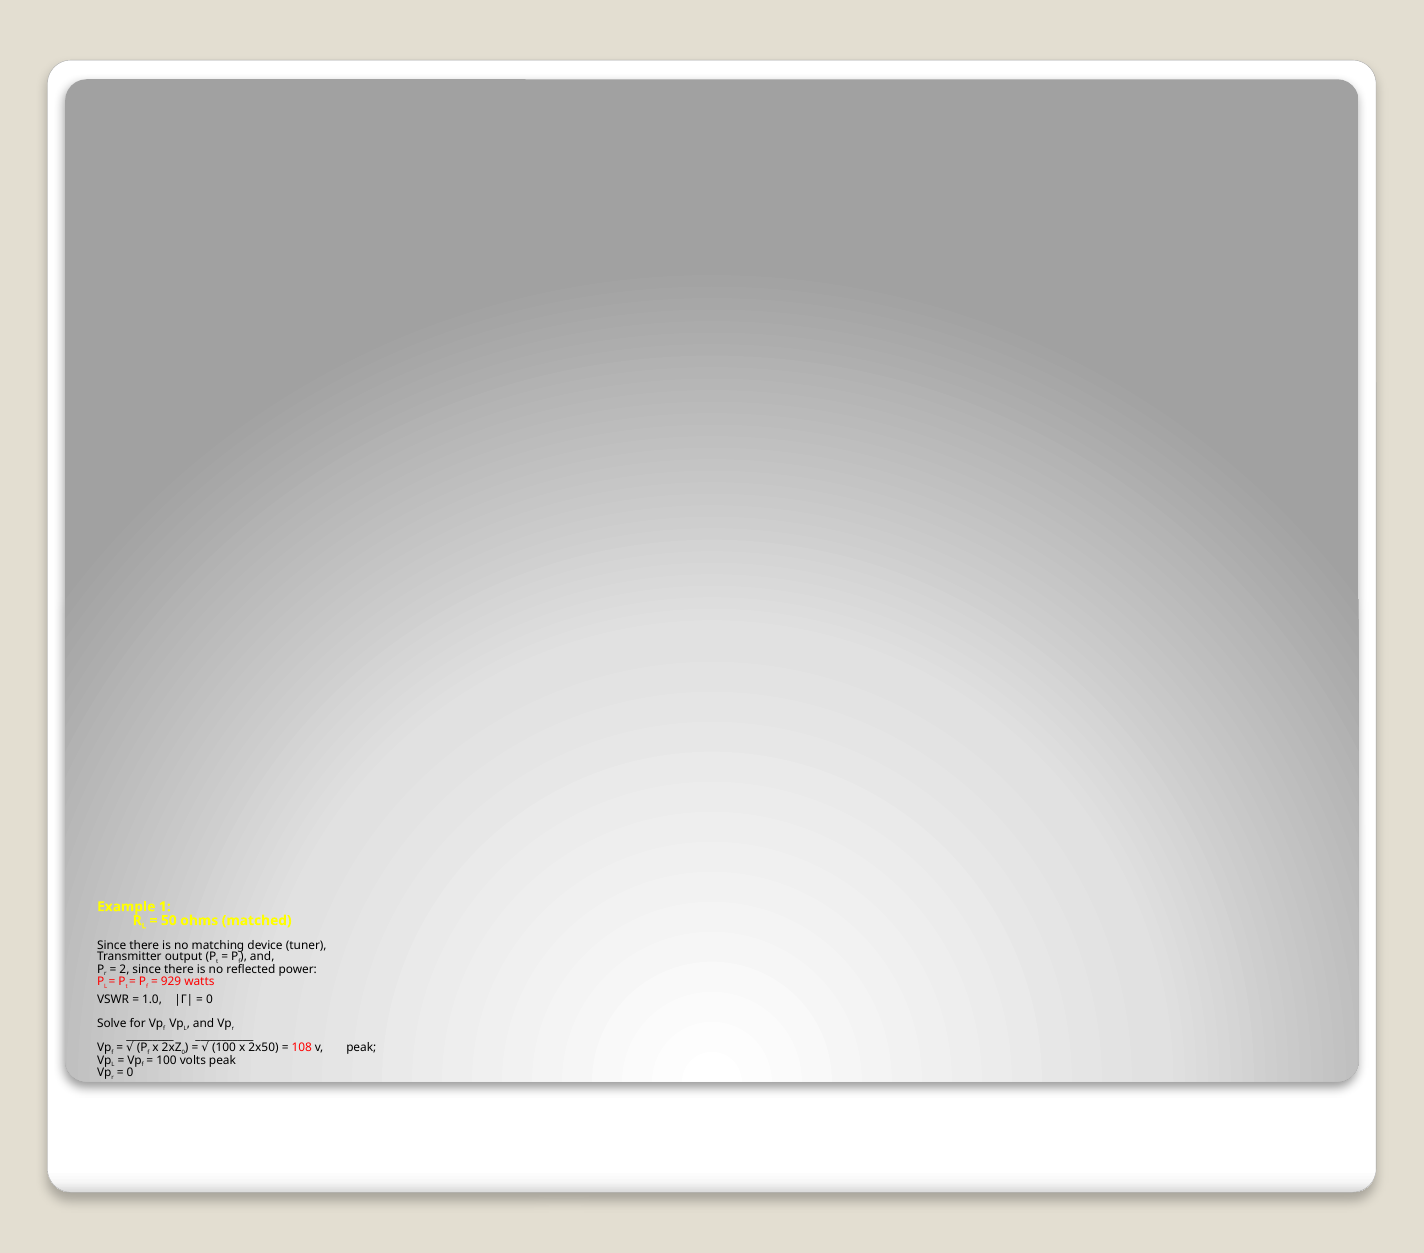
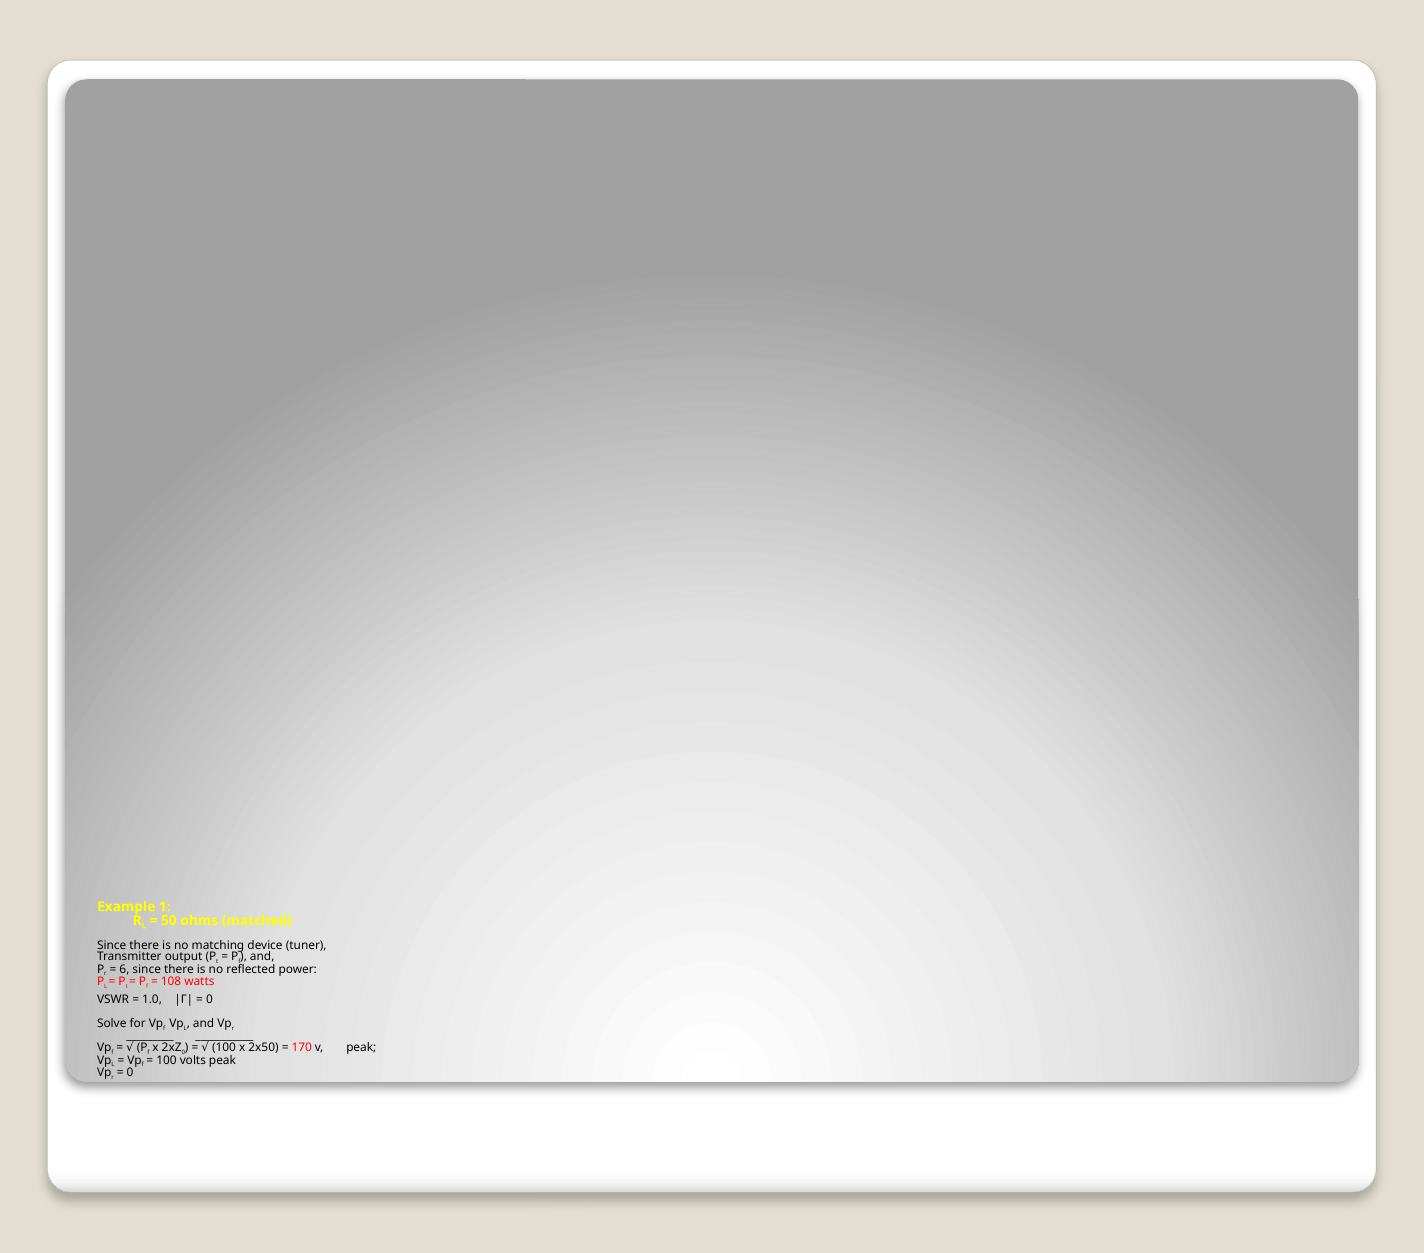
2: 2 -> 6 (124, 970)
929: 929 -> 108 (171, 982)
108: 108 -> 170 (302, 1048)
